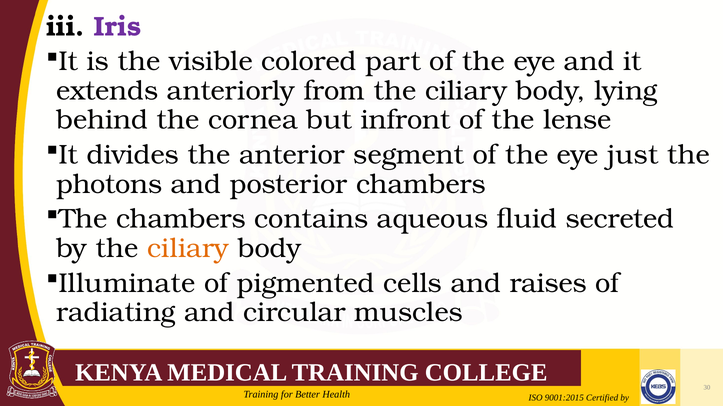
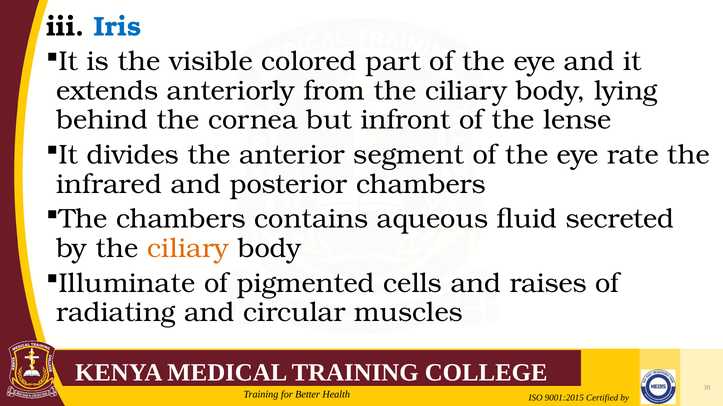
Iris colour: purple -> blue (118, 27)
just: just -> rate (633, 155)
photons: photons -> infrared (109, 184)
